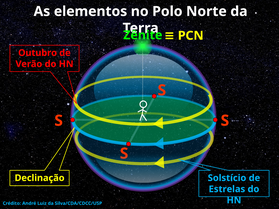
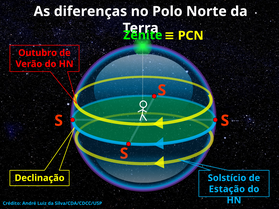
elementos: elementos -> diferenças (90, 11)
Estrelas: Estrelas -> Estação (227, 189)
